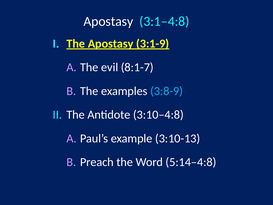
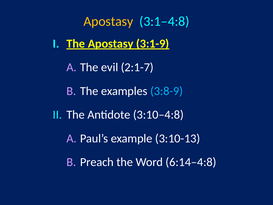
Apostasy colour: white -> yellow (108, 21)
8:1-7: 8:1-7 -> 2:1-7 (137, 67)
5:14‒4:8: 5:14‒4:8 -> 6:14‒4:8 (191, 162)
